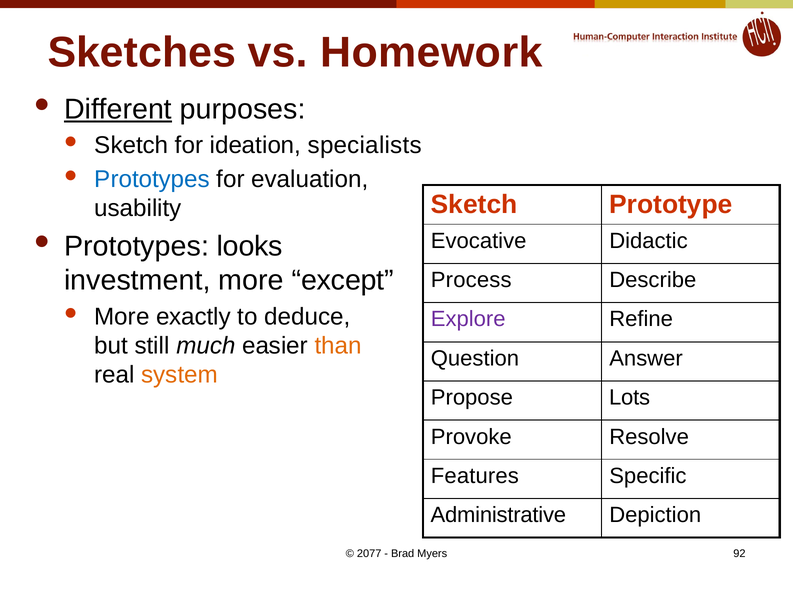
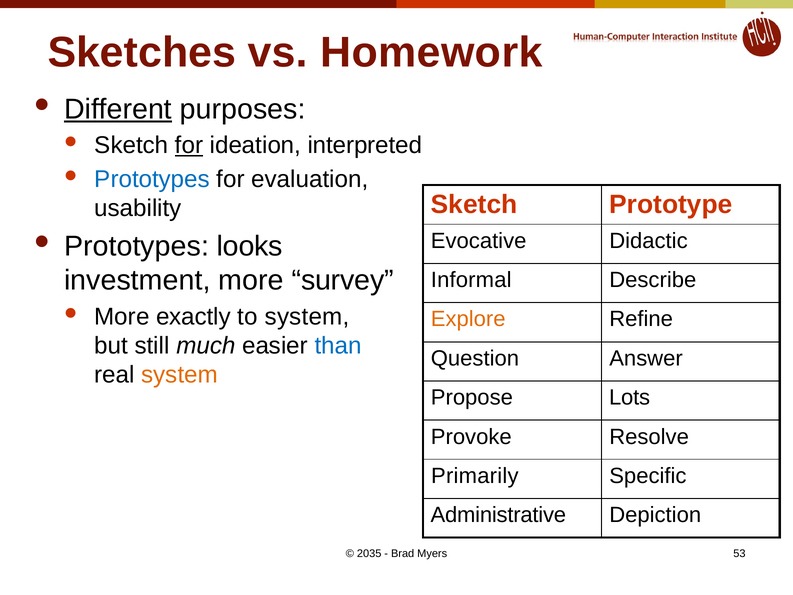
for underline: none -> present (189, 145)
specialists: specialists -> interpreted (365, 145)
except: except -> survey (343, 280)
Process: Process -> Informal (471, 280)
to deduce: deduce -> system (307, 317)
Explore colour: purple -> orange (468, 319)
than colour: orange -> blue (338, 346)
Features: Features -> Primarily (475, 476)
2077: 2077 -> 2035 (369, 553)
92: 92 -> 53 (739, 553)
